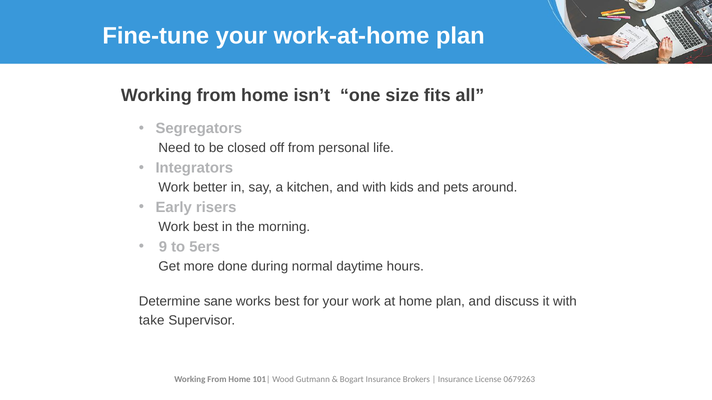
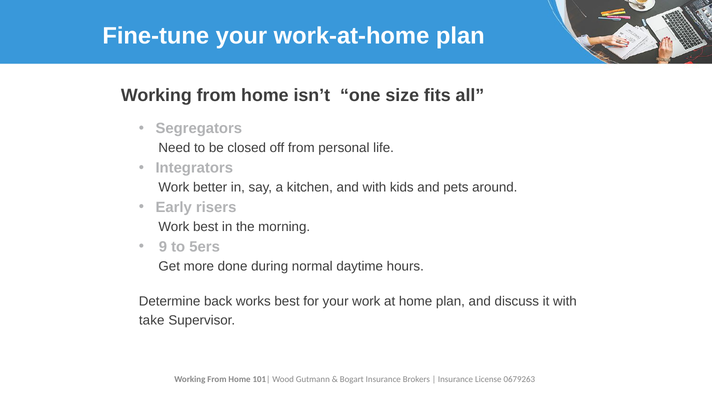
sane: sane -> back (218, 302)
